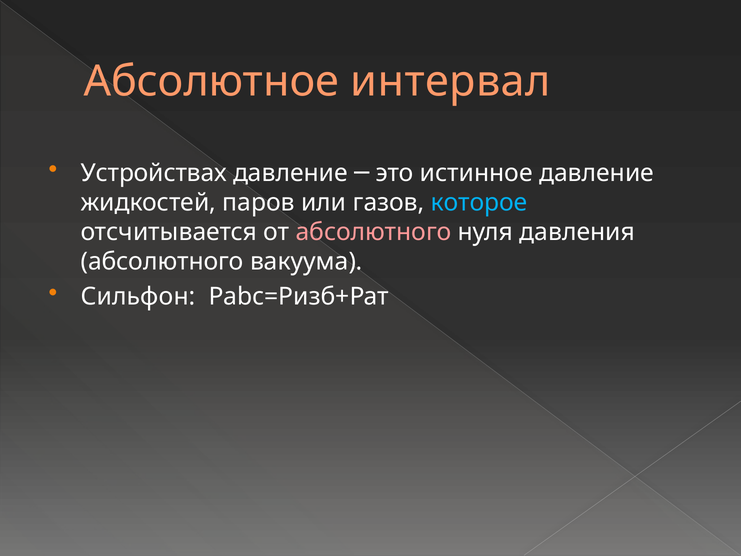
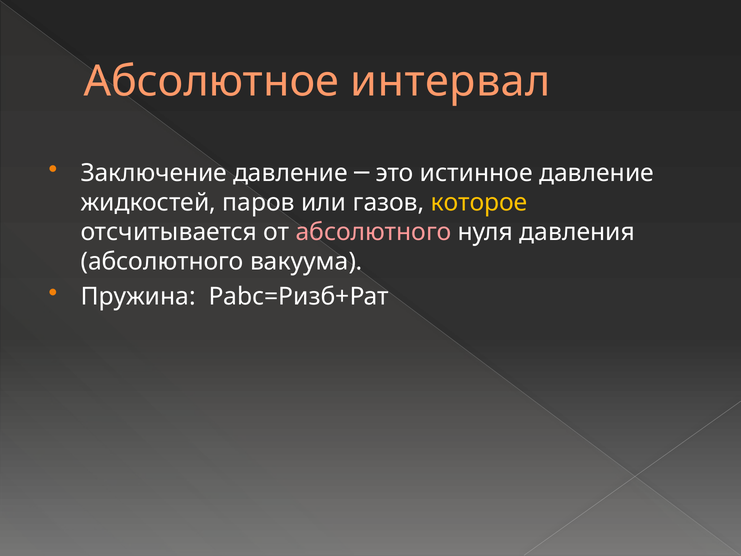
Устройствах: Устройствах -> Заключение (154, 173)
которое colour: light blue -> yellow (479, 202)
Сильфон: Сильфон -> Пружина (138, 296)
